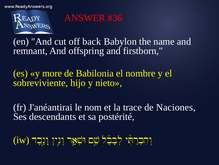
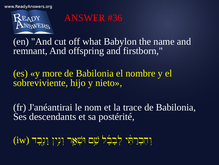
back: back -> what (92, 41)
trace de Naciones: Naciones -> Babilonia (176, 107)
